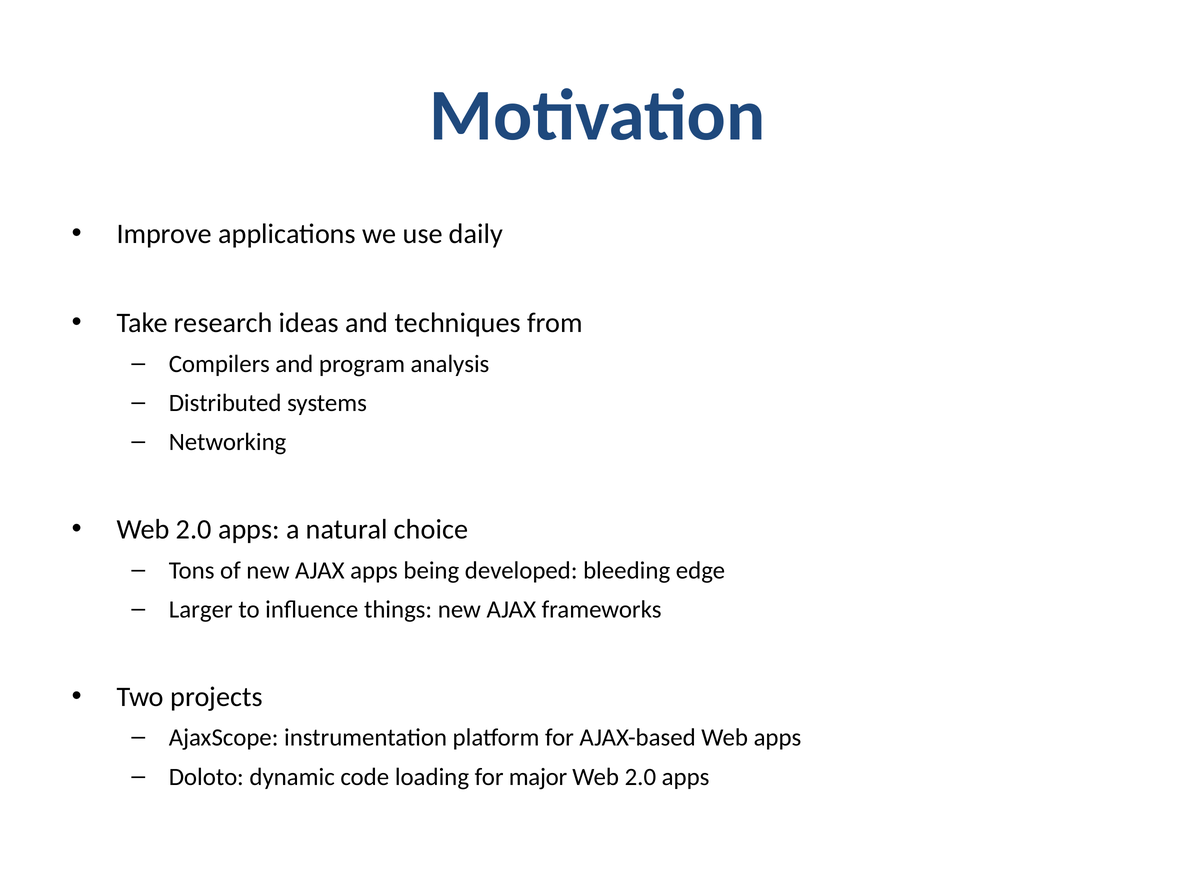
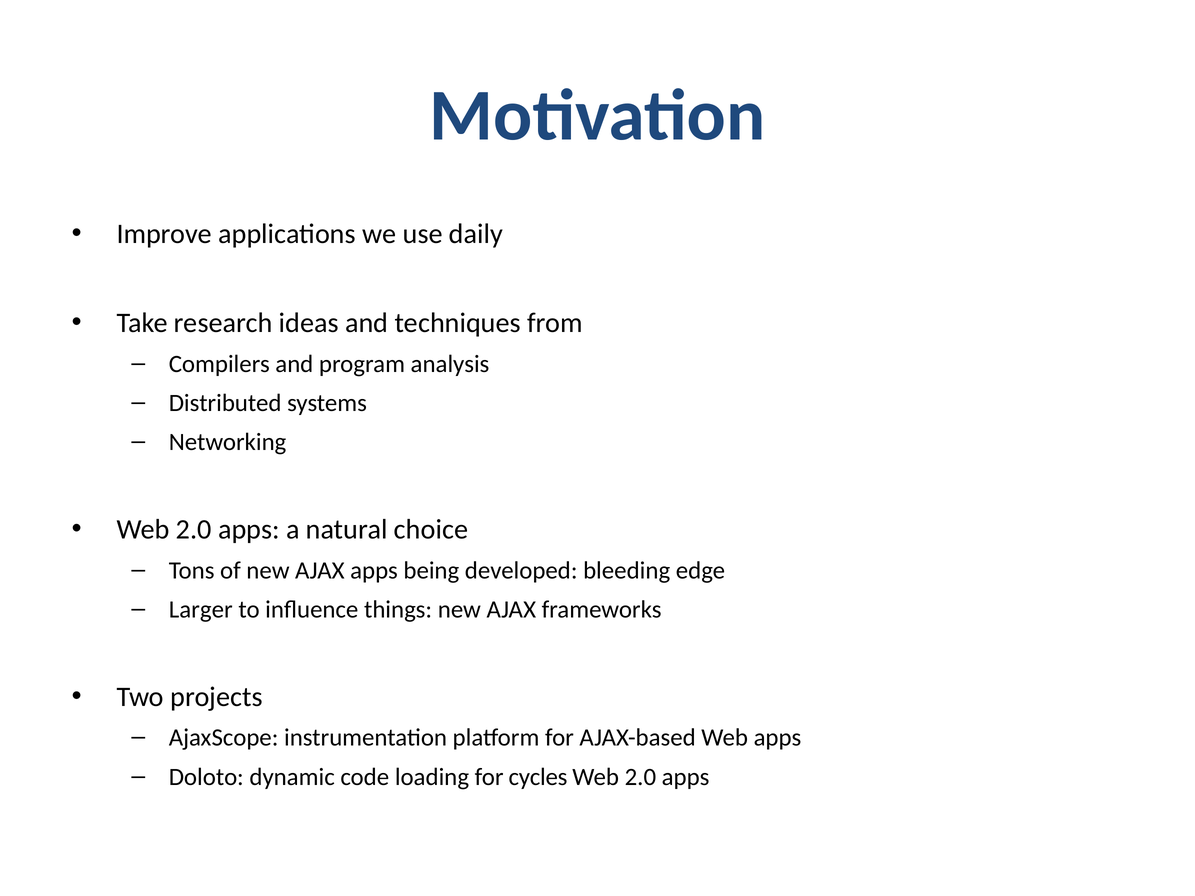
major: major -> cycles (538, 777)
